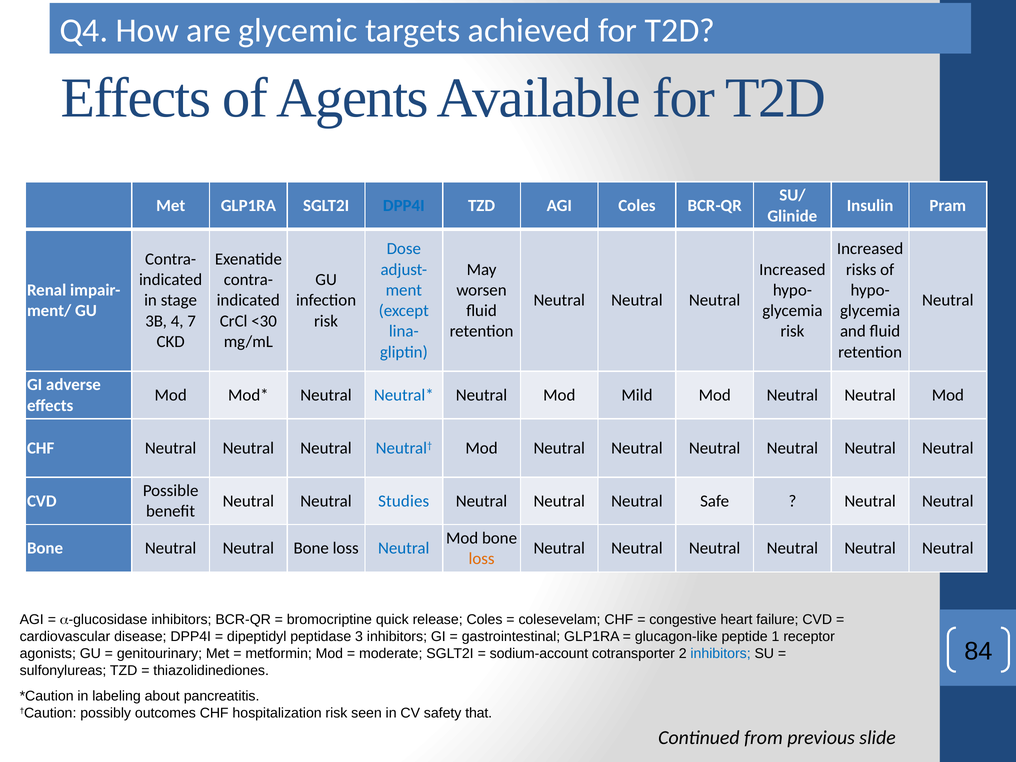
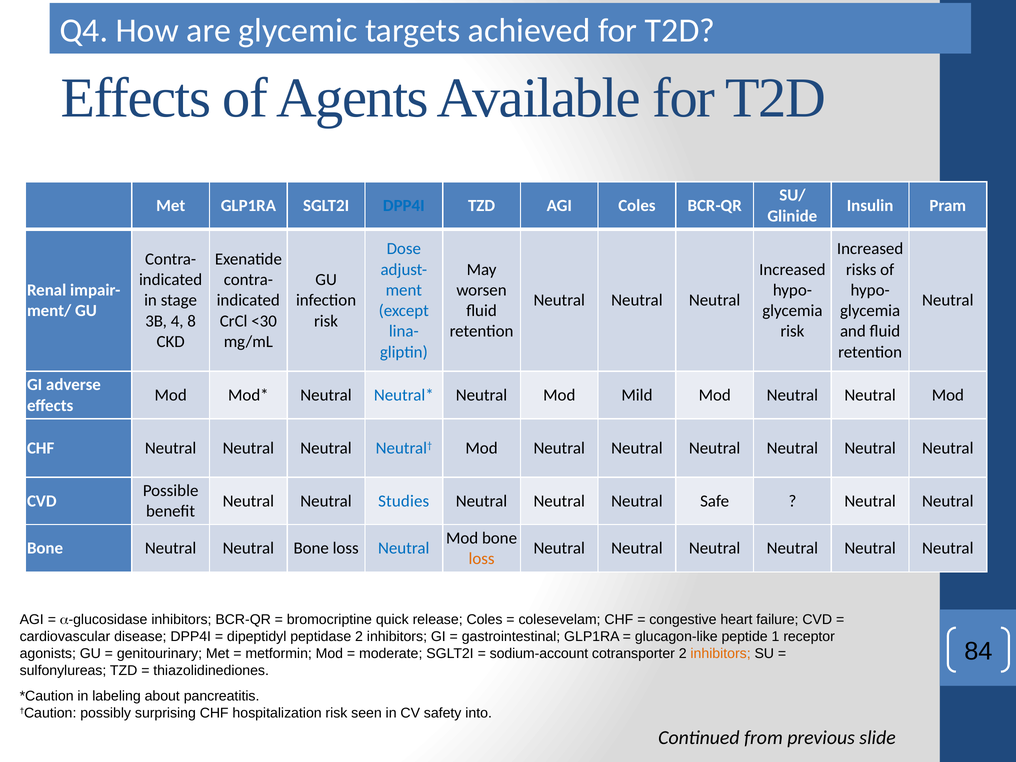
7: 7 -> 8 (192, 321)
peptidase 3: 3 -> 2 (359, 637)
inhibitors colour: blue -> orange (721, 654)
outcomes: outcomes -> surprising (165, 713)
that: that -> into (479, 713)
